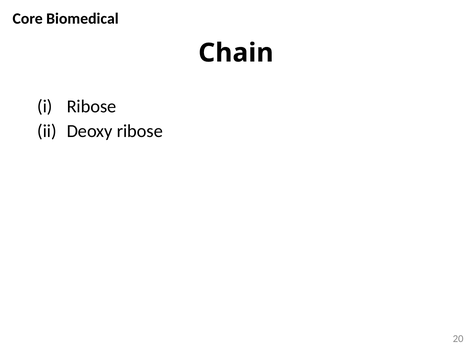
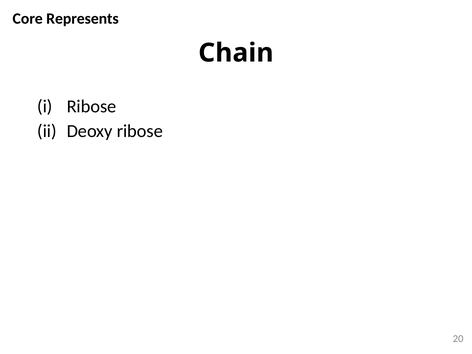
Biomedical: Biomedical -> Represents (82, 19)
